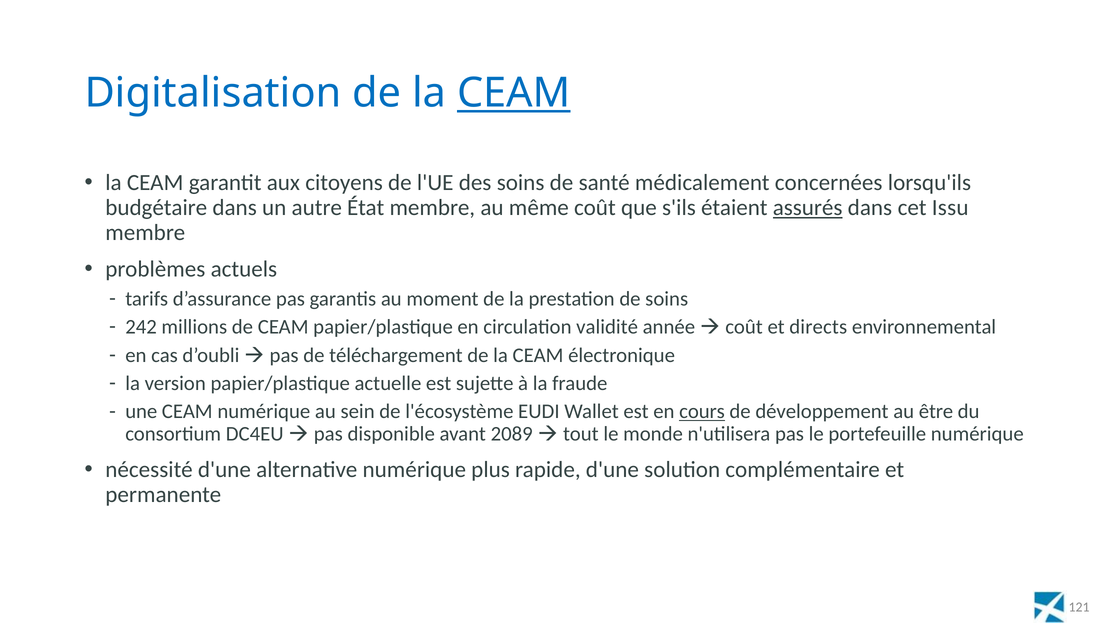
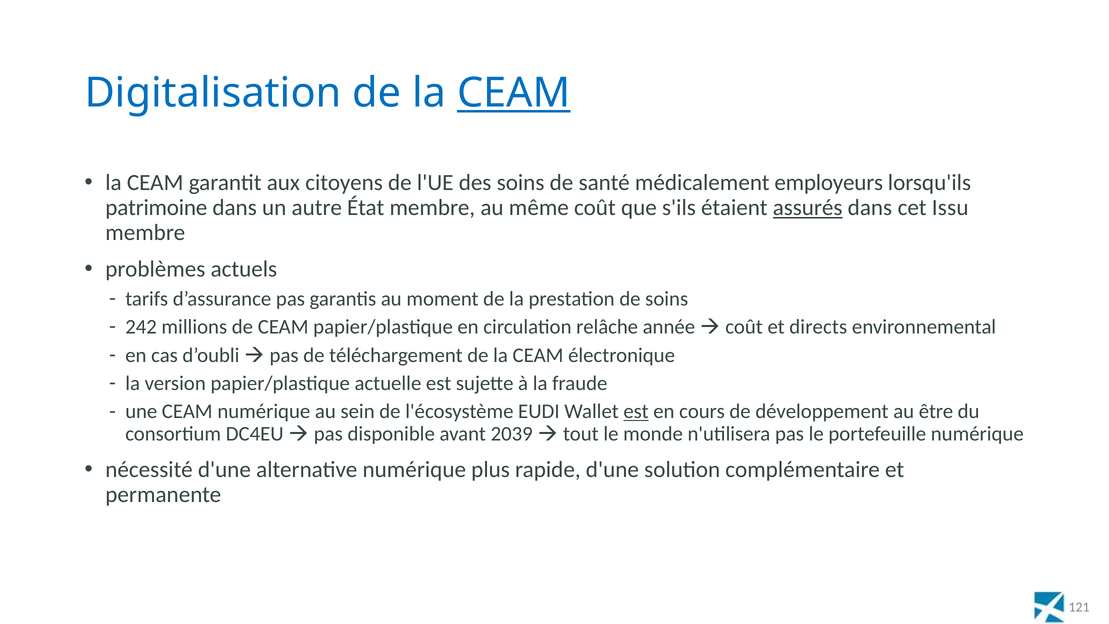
concernées: concernées -> employeurs (829, 183)
budgétaire: budgétaire -> patrimoine (156, 208)
validité: validité -> relâche (607, 327)
est underline: none -> present (636, 411)
cours underline: present -> none (702, 411)
2089: 2089 -> 2039 (512, 434)
